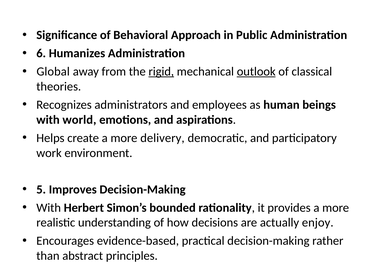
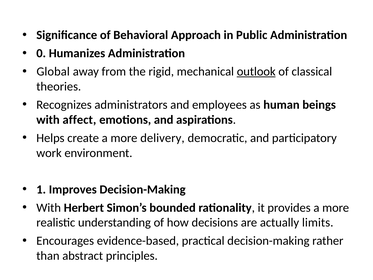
6: 6 -> 0 (41, 53)
rigid underline: present -> none (161, 72)
world: world -> affect (79, 120)
5: 5 -> 1 (41, 189)
enjoy: enjoy -> limits (318, 222)
